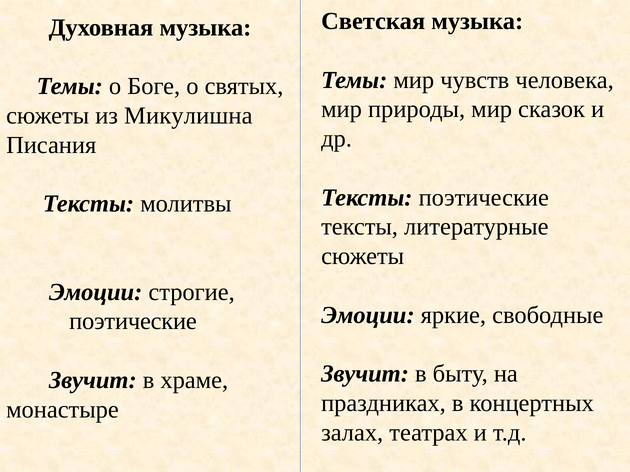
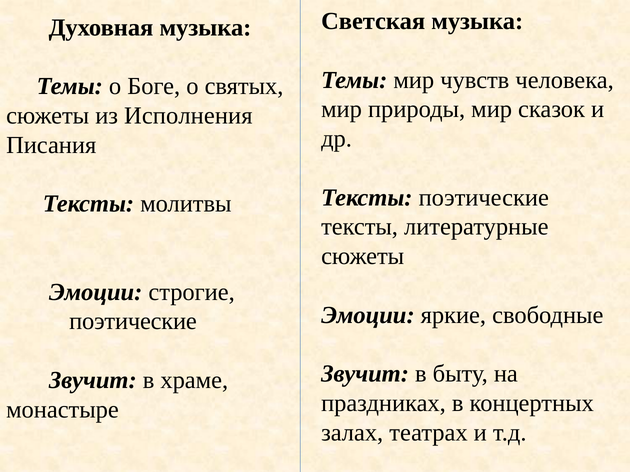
Микулишна: Микулишна -> Исполнения (188, 116)
